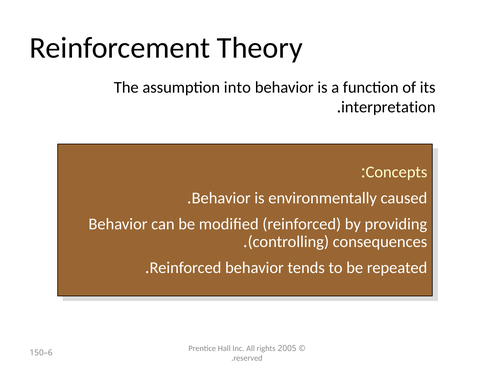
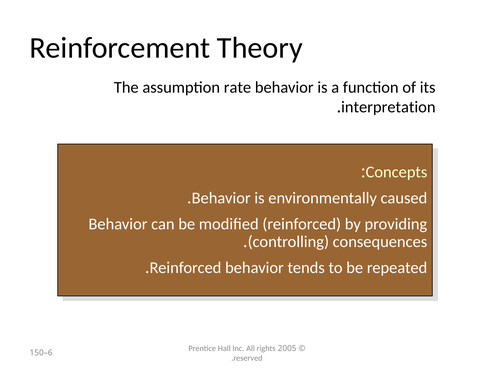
into: into -> rate (237, 88)
